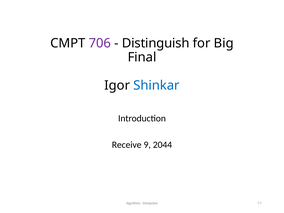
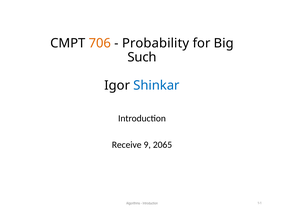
706 colour: purple -> orange (100, 43)
Distinguish: Distinguish -> Probability (156, 43)
Final: Final -> Such (142, 57)
2044: 2044 -> 2065 (163, 145)
